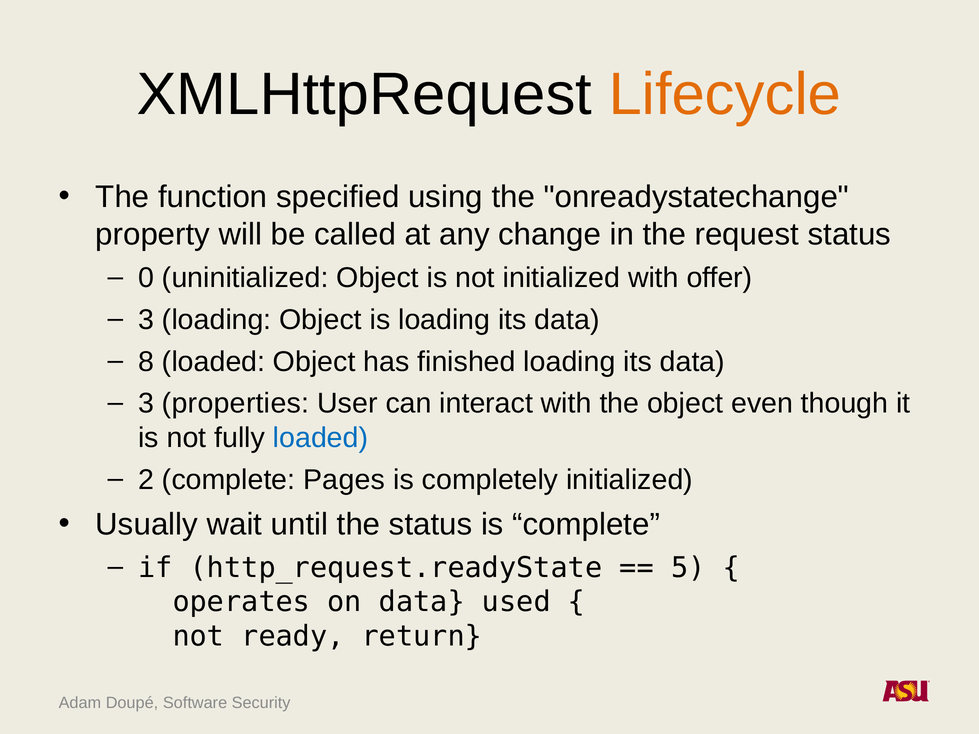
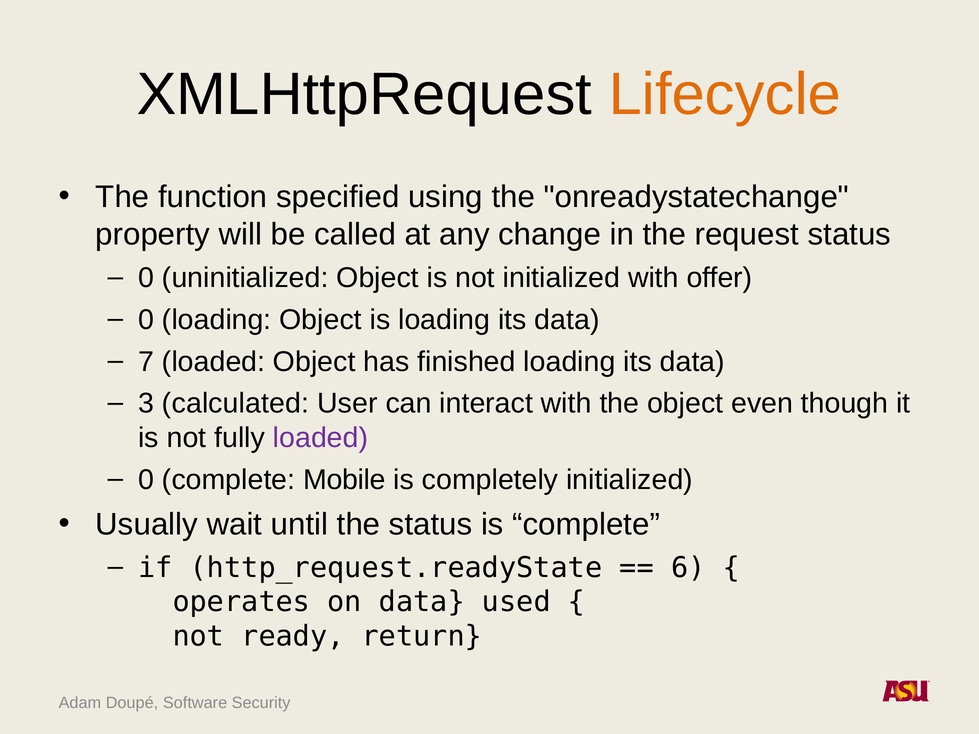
3: 3 -> 0 (146, 320)
8: 8 -> 7 (146, 362)
properties: properties -> calculated (236, 404)
loaded colour: blue -> purple (321, 438)
2: 2 -> 0 (146, 480)
Pages: Pages -> Mobile (344, 480)
5: 5 -> 6 (688, 568)
